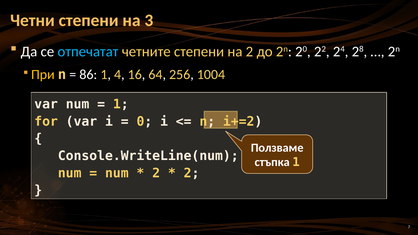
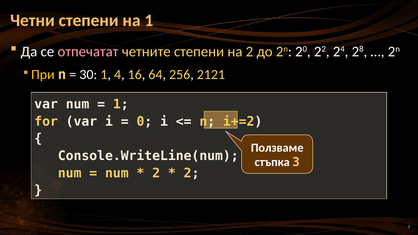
на 3: 3 -> 1 (149, 20)
отпечатат colour: light blue -> pink (88, 52)
86: 86 -> 30 (88, 75)
1004: 1004 -> 2121 (211, 75)
стъпка 1: 1 -> 3 (296, 162)
